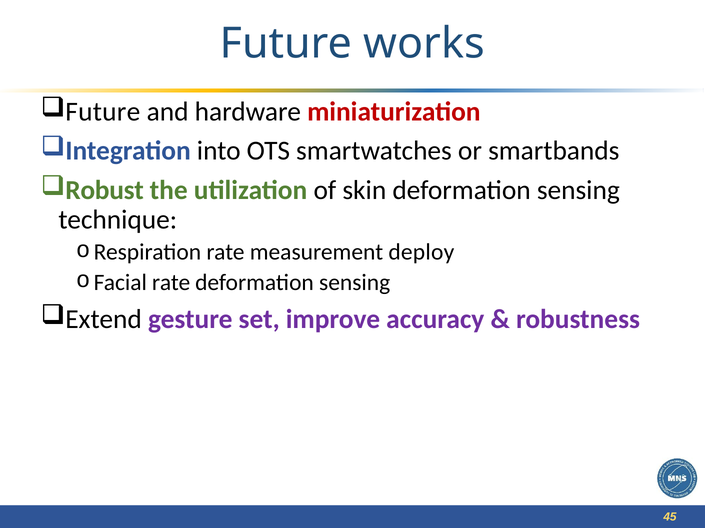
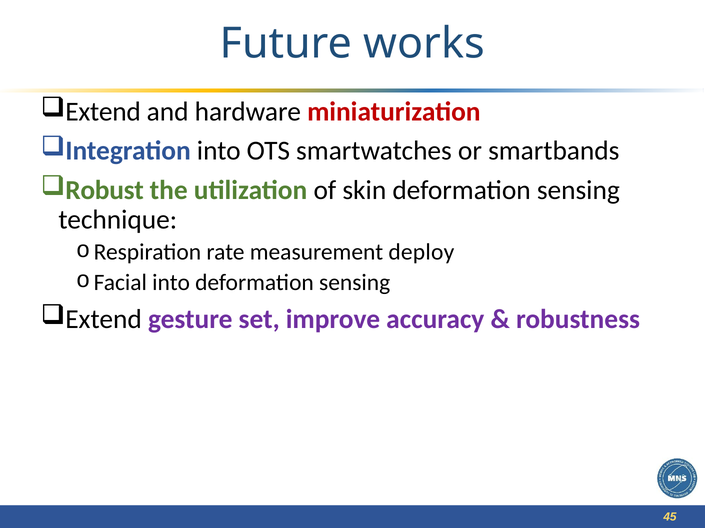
Future: Future -> Extend (103, 112)
Facial rate: rate -> into (171, 283)
